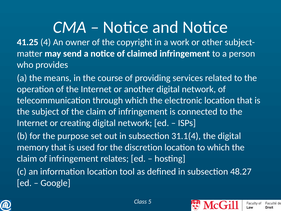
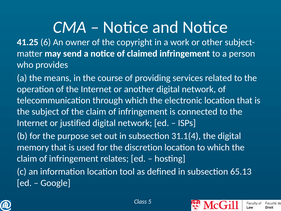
4: 4 -> 6 (46, 42)
creating: creating -> justified (75, 123)
48.27: 48.27 -> 65.13 (241, 171)
